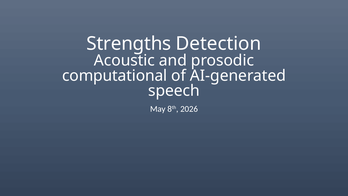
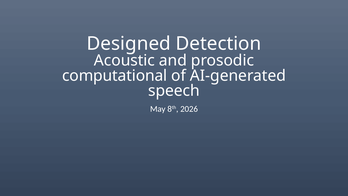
Strengths: Strengths -> Designed (129, 44)
